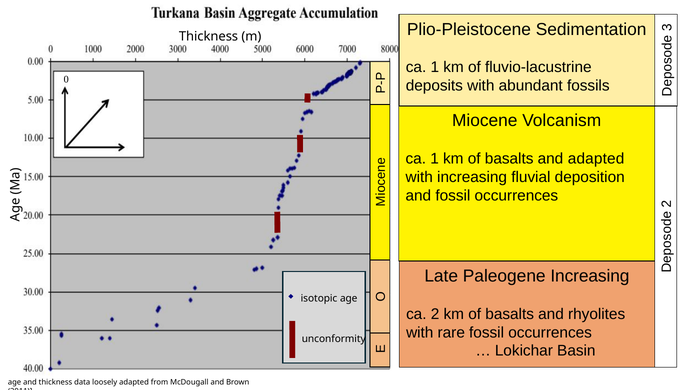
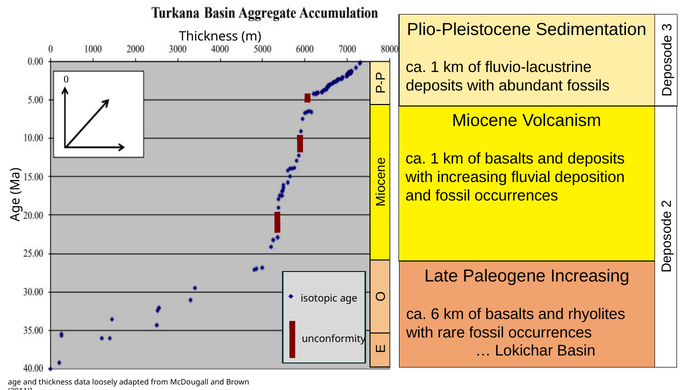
and adapted: adapted -> deposits (596, 158)
ca 2: 2 -> 6 (435, 314)
